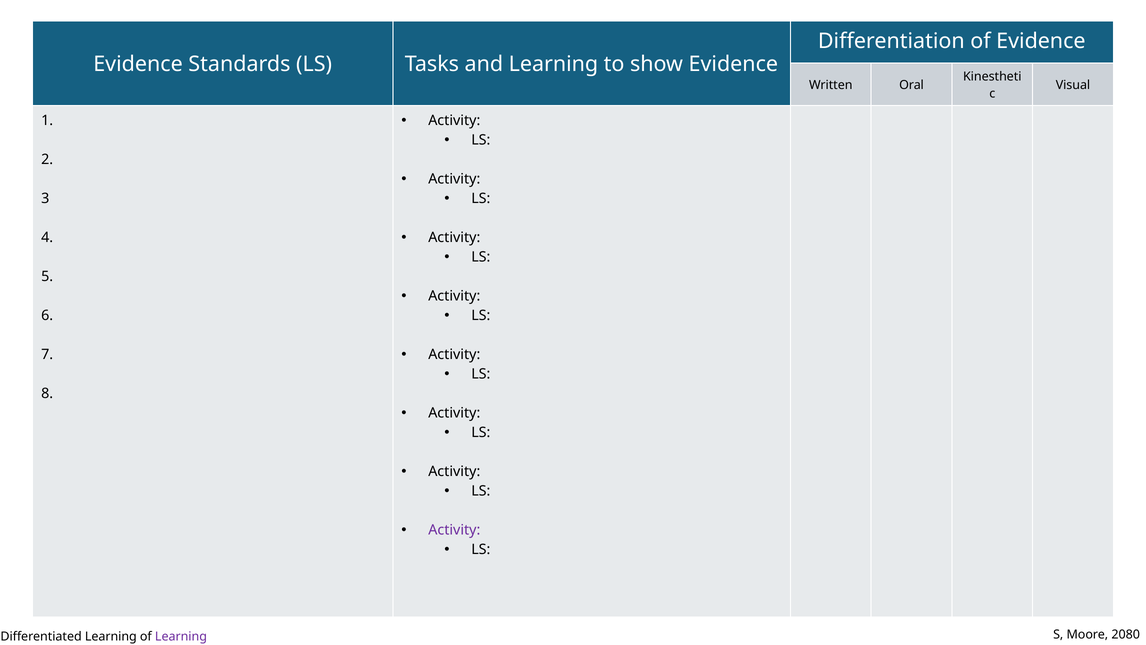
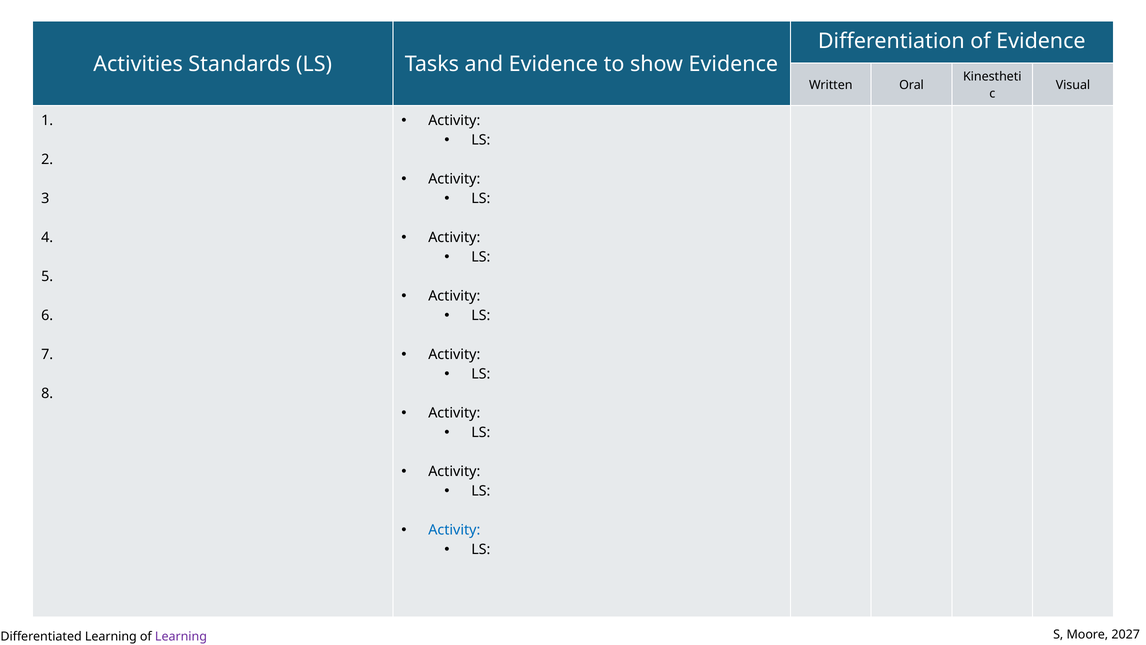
Evidence: Evidence -> Activities (138, 64)
and Learning: Learning -> Evidence (553, 64)
Activity colour: purple -> blue (454, 530)
2080: 2080 -> 2027 (1126, 634)
